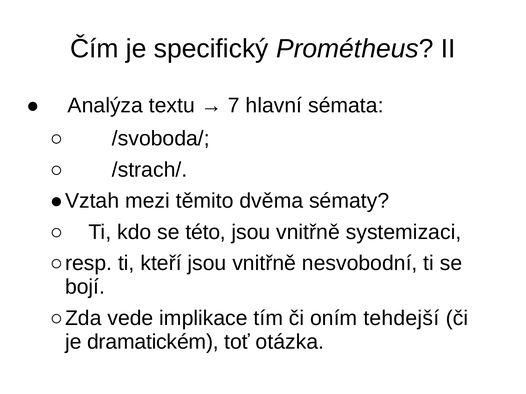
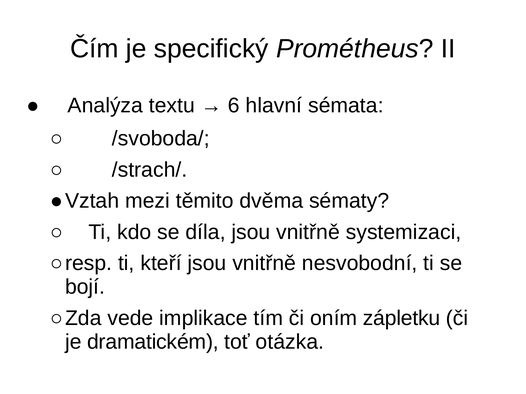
7: 7 -> 6 (234, 106)
této: této -> díla (206, 232)
tehdejší: tehdejší -> zápletku (402, 318)
